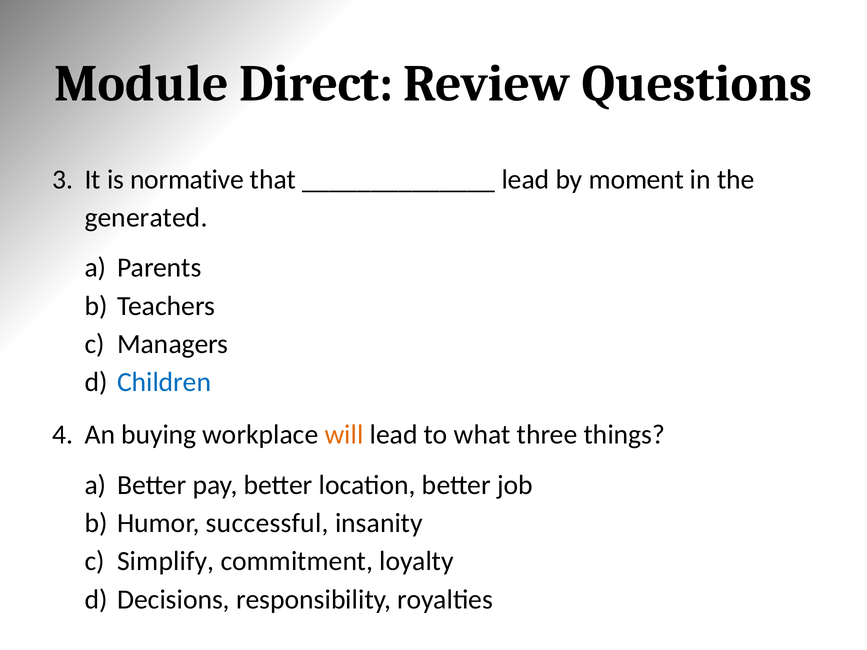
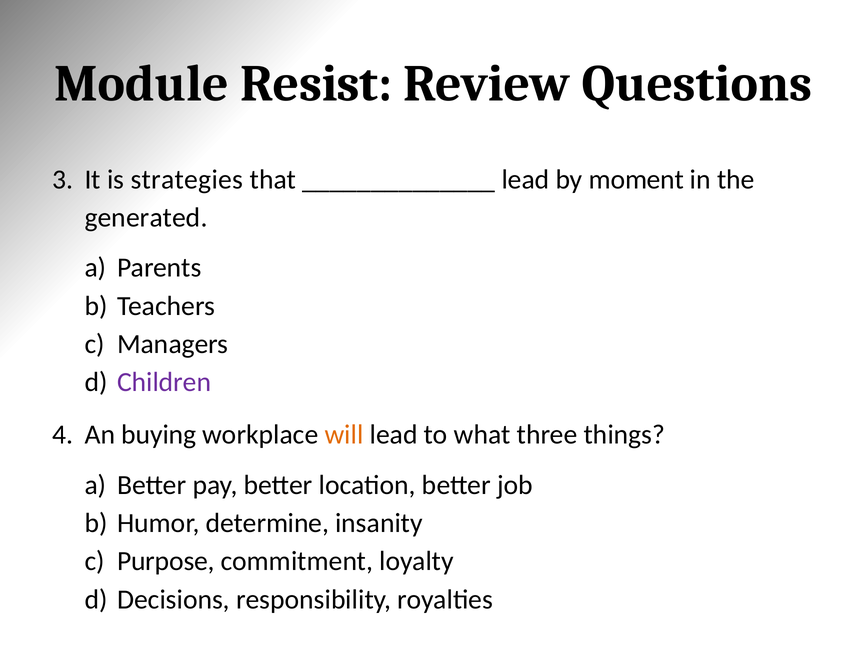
Direct: Direct -> Resist (316, 84)
normative: normative -> strategies (187, 180)
Children colour: blue -> purple (164, 382)
successful: successful -> determine (267, 523)
Simplify: Simplify -> Purpose (166, 562)
